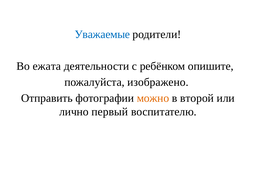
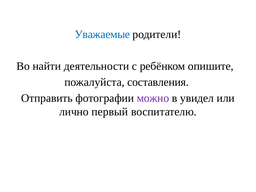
ежата: ежата -> найти (47, 66)
изображено: изображено -> составления (158, 82)
можно colour: orange -> purple (153, 98)
второй: второй -> увидел (197, 98)
